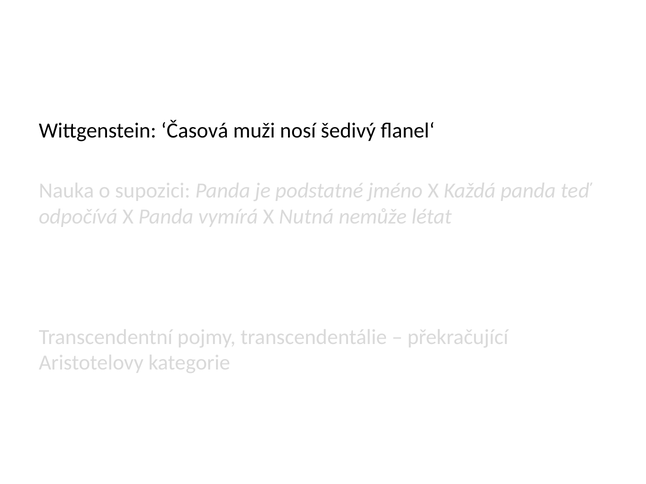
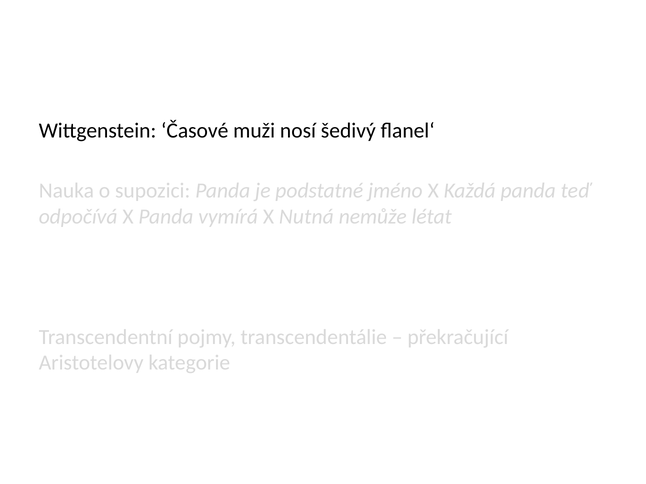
Časová: Časová -> Časové (195, 131)
